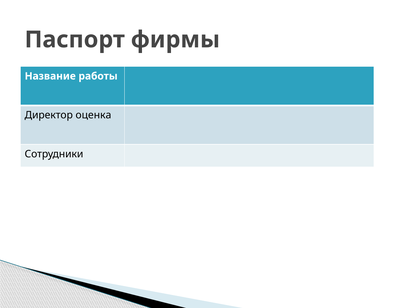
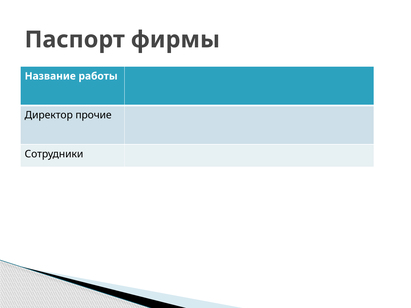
оценка: оценка -> прочие (94, 115)
